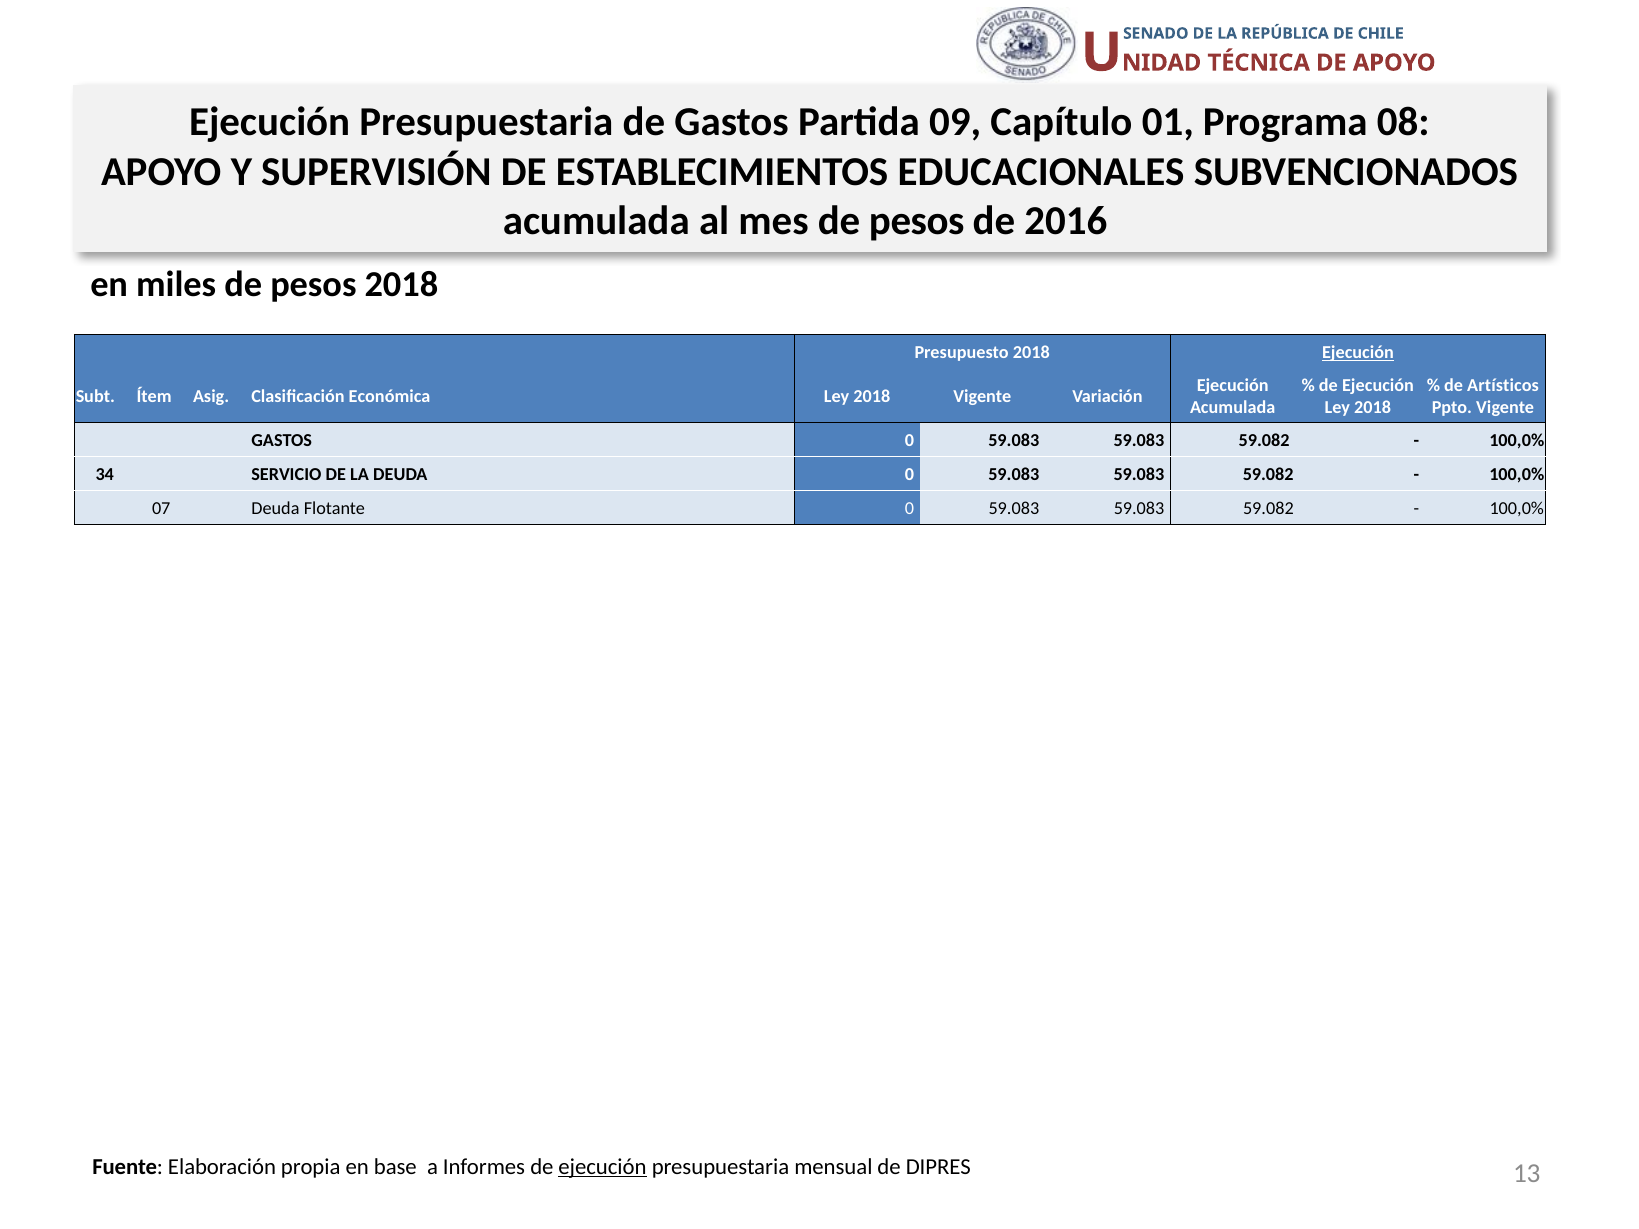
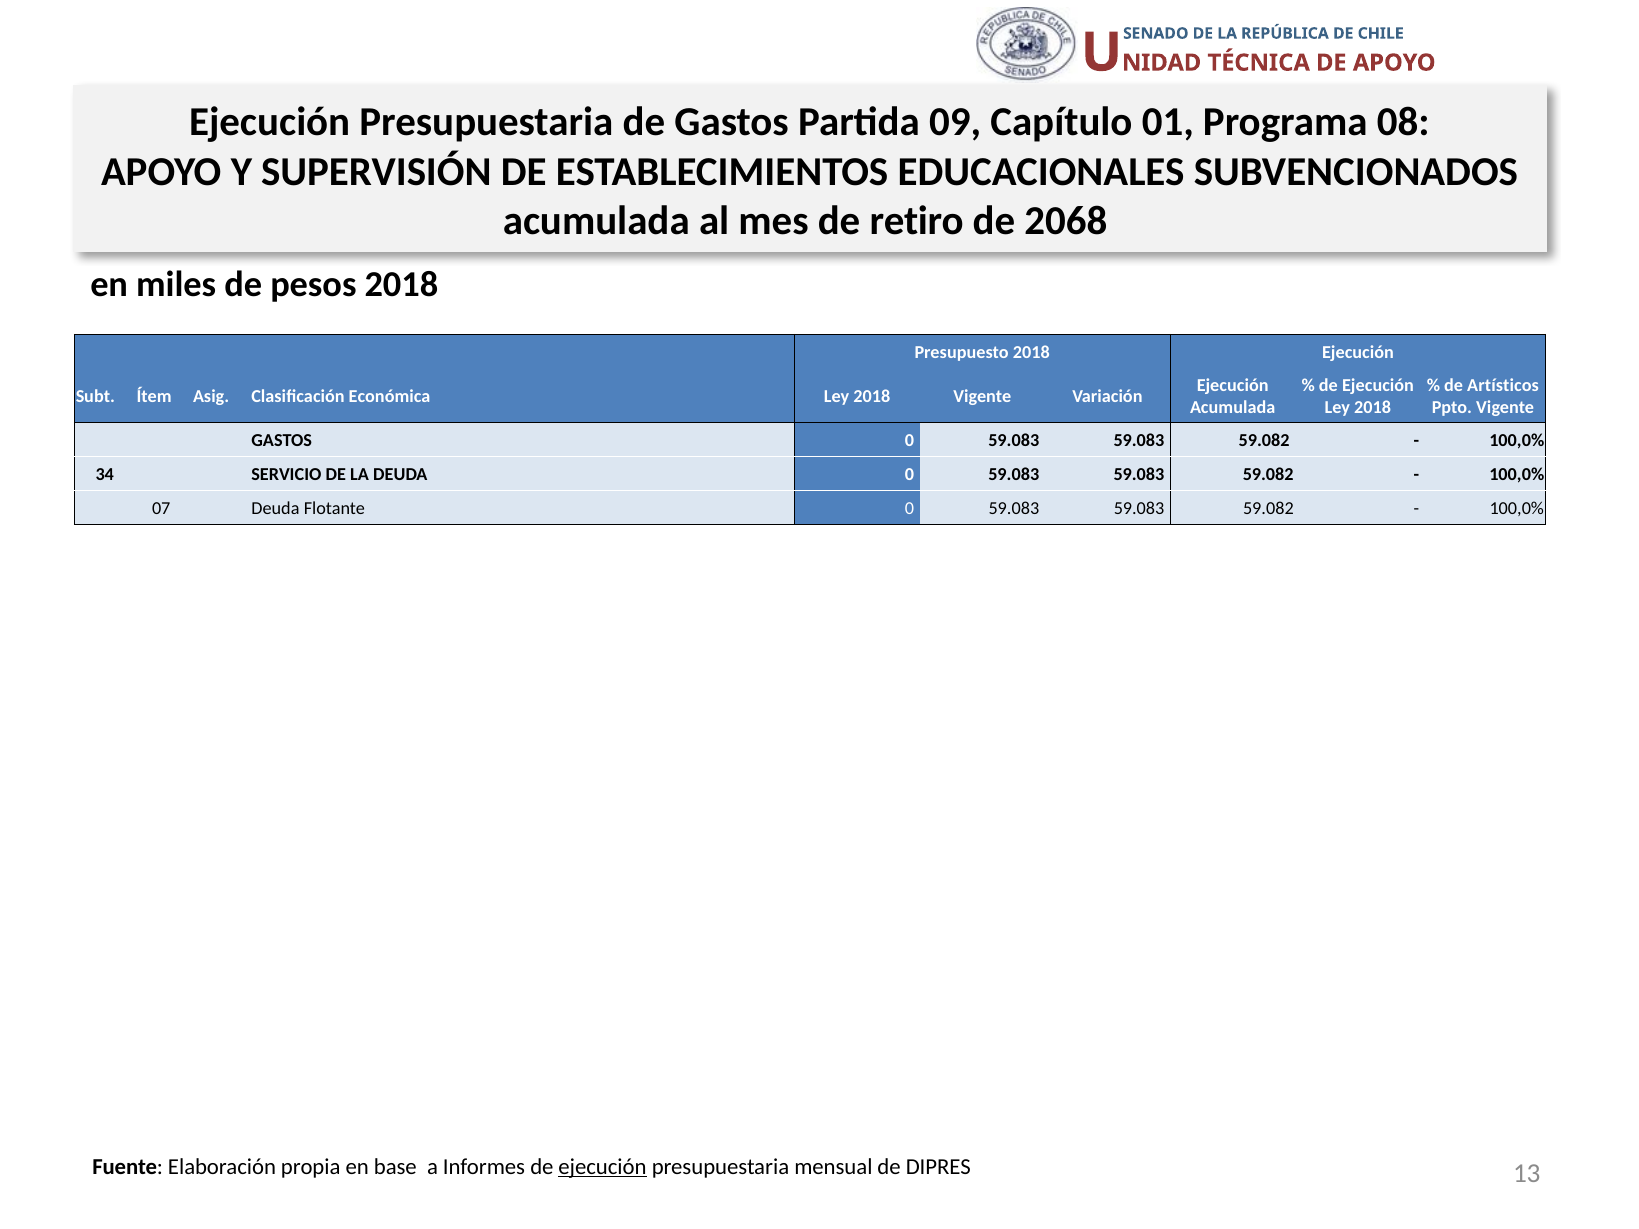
mes de pesos: pesos -> retiro (917, 221)
2016: 2016 -> 2068 (1066, 221)
Ejecución underline: present -> none (1358, 352)
